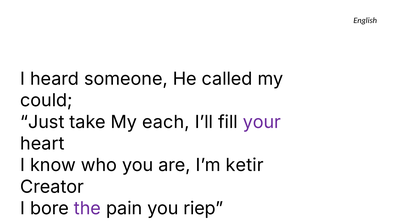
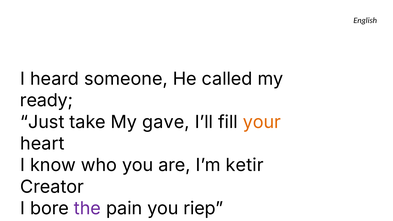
could: could -> ready (46, 101)
each: each -> gave (166, 122)
your colour: purple -> orange (262, 122)
